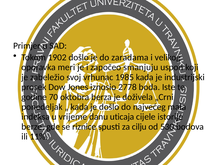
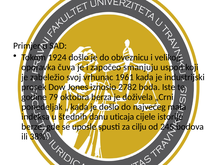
1902: 1902 -> 1924 (57, 57)
zaradama: zaradama -> obveznicu (130, 57)
meri: meri -> čuva (66, 67)
1985: 1985 -> 1961 (125, 77)
2778: 2778 -> 2782 (127, 87)
70: 70 -> 79 (53, 97)
vrijeme: vrijeme -> štednih (73, 117)
riznice: riznice -> uposle (84, 127)
530: 530 -> 245 (167, 127)
11%: 11% -> 38% (39, 137)
